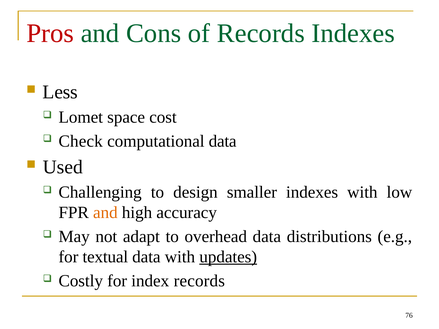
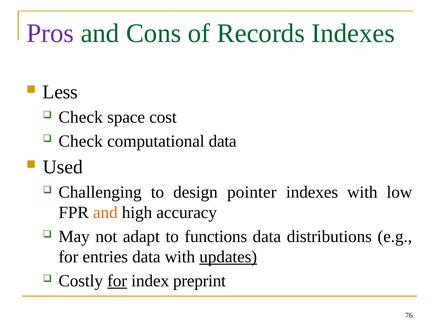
Pros colour: red -> purple (50, 34)
Lomet: Lomet -> Check (81, 117)
smaller: smaller -> pointer (252, 192)
overhead: overhead -> functions (216, 237)
textual: textual -> entries (105, 257)
for underline: none -> present (117, 281)
index records: records -> preprint (199, 281)
